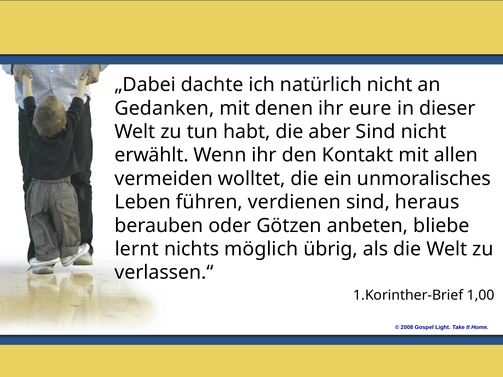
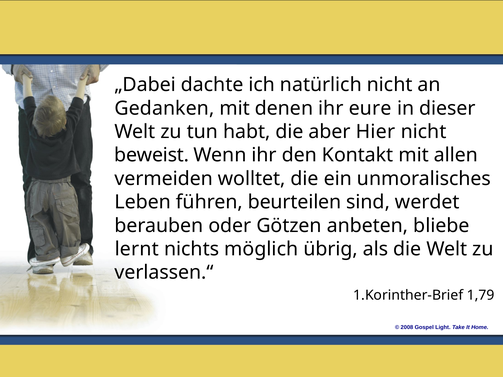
aber Sind: Sind -> Hier (376, 132)
erwählt: erwählt -> beweist (152, 155)
verdienen: verdienen -> beurteilen (295, 202)
heraus: heraus -> werdet (427, 202)
1,00: 1,00 -> 1,79 (481, 296)
